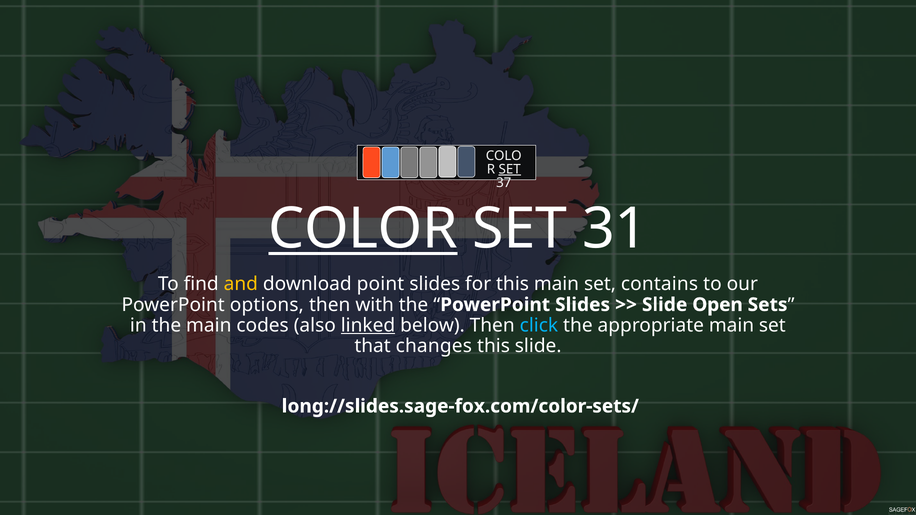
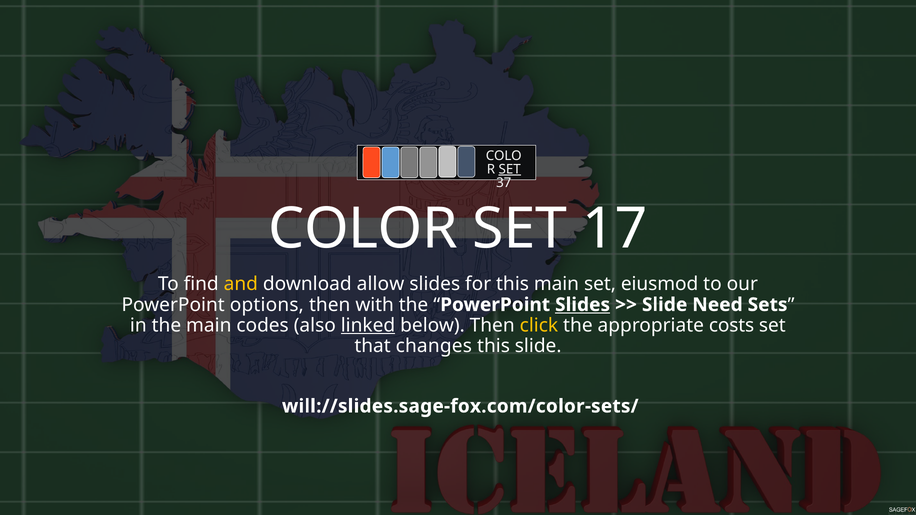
COLOR underline: present -> none (363, 229)
31: 31 -> 17 (615, 229)
point: point -> allow (380, 284)
contains: contains -> eiusmod (660, 284)
Slides underline: none -> present (583, 305)
Open: Open -> Need (717, 305)
click colour: light blue -> yellow (539, 325)
appropriate main: main -> costs (732, 325)
long://slides.sage-fox.com/color-sets/: long://slides.sage-fox.com/color-sets/ -> will://slides.sage-fox.com/color-sets/ (460, 406)
